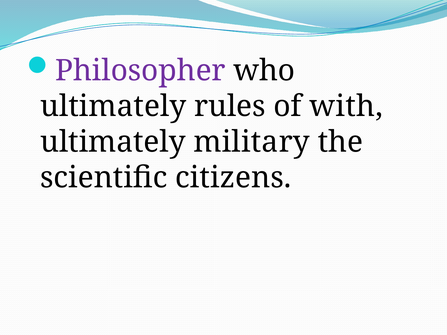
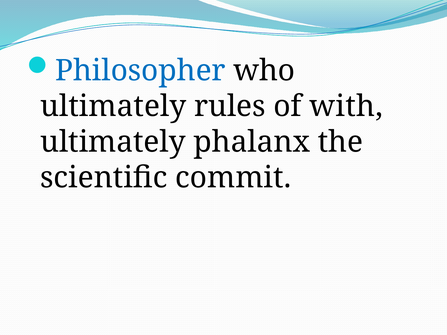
Philosopher colour: purple -> blue (140, 71)
military: military -> phalanx (252, 142)
citizens: citizens -> commit (233, 178)
